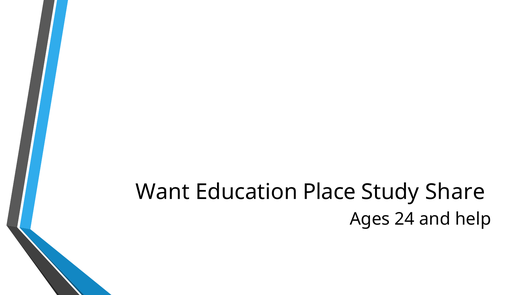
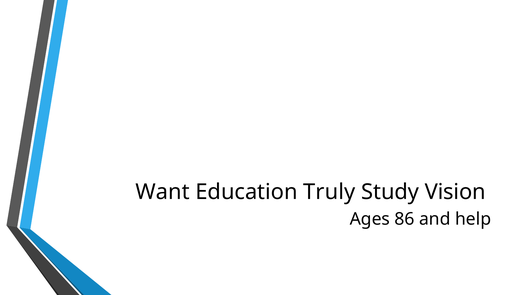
Place: Place -> Truly (329, 192)
Share: Share -> Vision (455, 192)
24: 24 -> 86 (405, 219)
